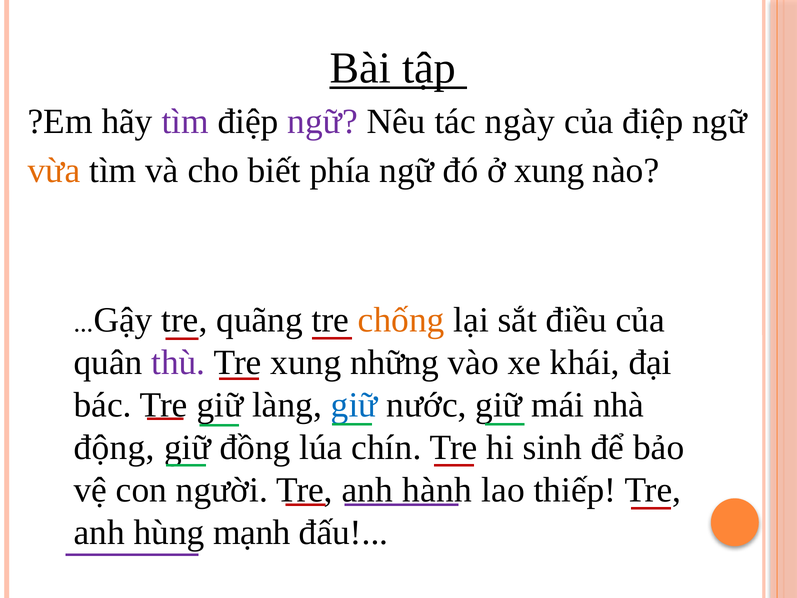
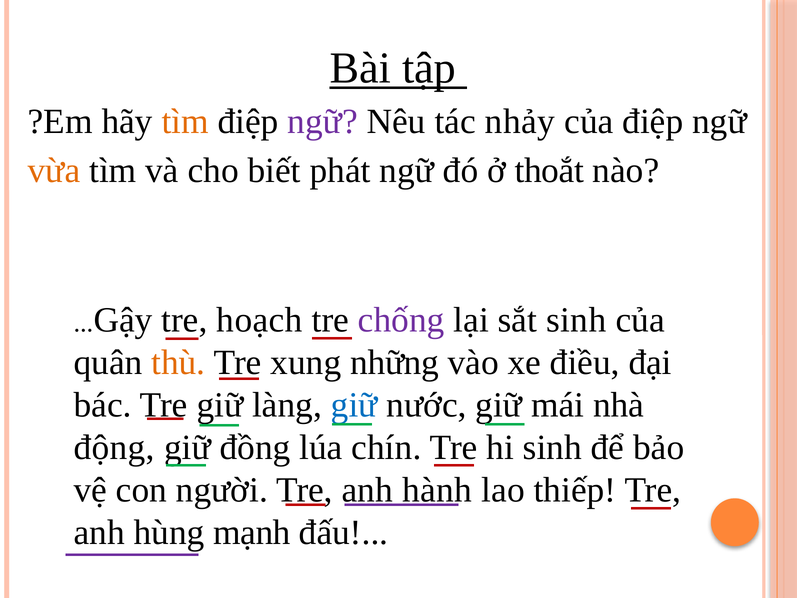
tìm colour: purple -> orange (185, 122)
ngày: ngày -> nhảy (520, 122)
phía: phía -> phát (340, 171)
ở xung: xung -> thoắt (549, 171)
quãng: quãng -> hoạch (259, 320)
chống colour: orange -> purple (401, 320)
sắt điều: điều -> sinh (576, 320)
thù colour: purple -> orange (178, 362)
khái: khái -> điều (585, 362)
